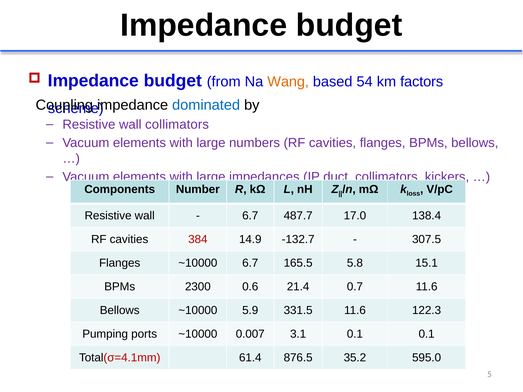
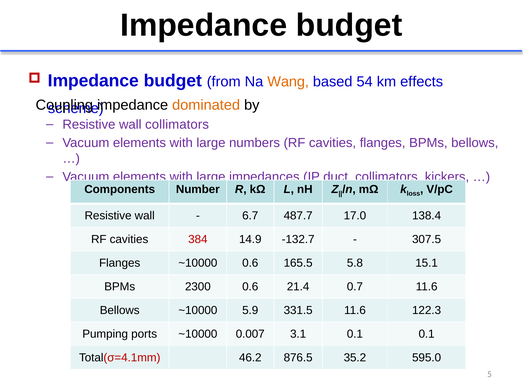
factors: factors -> effects (422, 82)
dominated colour: blue -> orange (206, 105)
~10000 6.7: 6.7 -> 0.6 (250, 263)
61.4: 61.4 -> 46.2 (250, 358)
